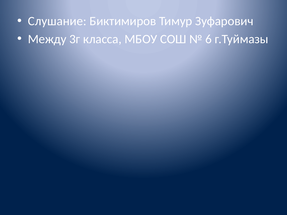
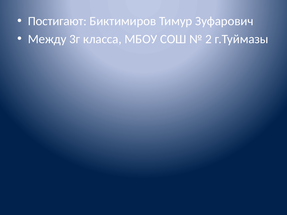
Слушание: Слушание -> Постигают (57, 21)
6: 6 -> 2 (209, 39)
